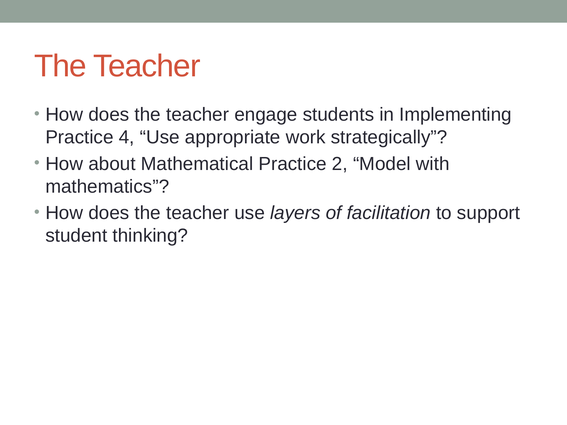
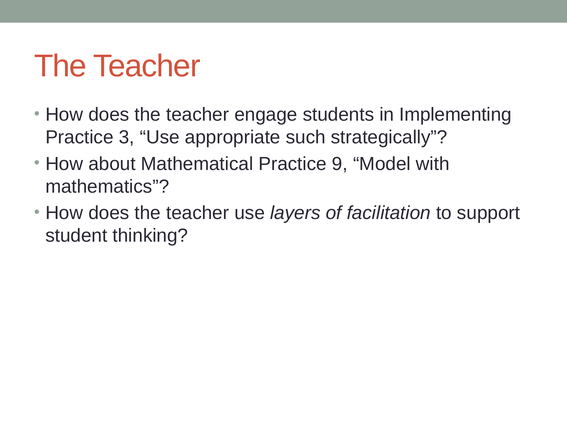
4: 4 -> 3 (127, 137)
work: work -> such (306, 137)
2: 2 -> 9 (340, 164)
